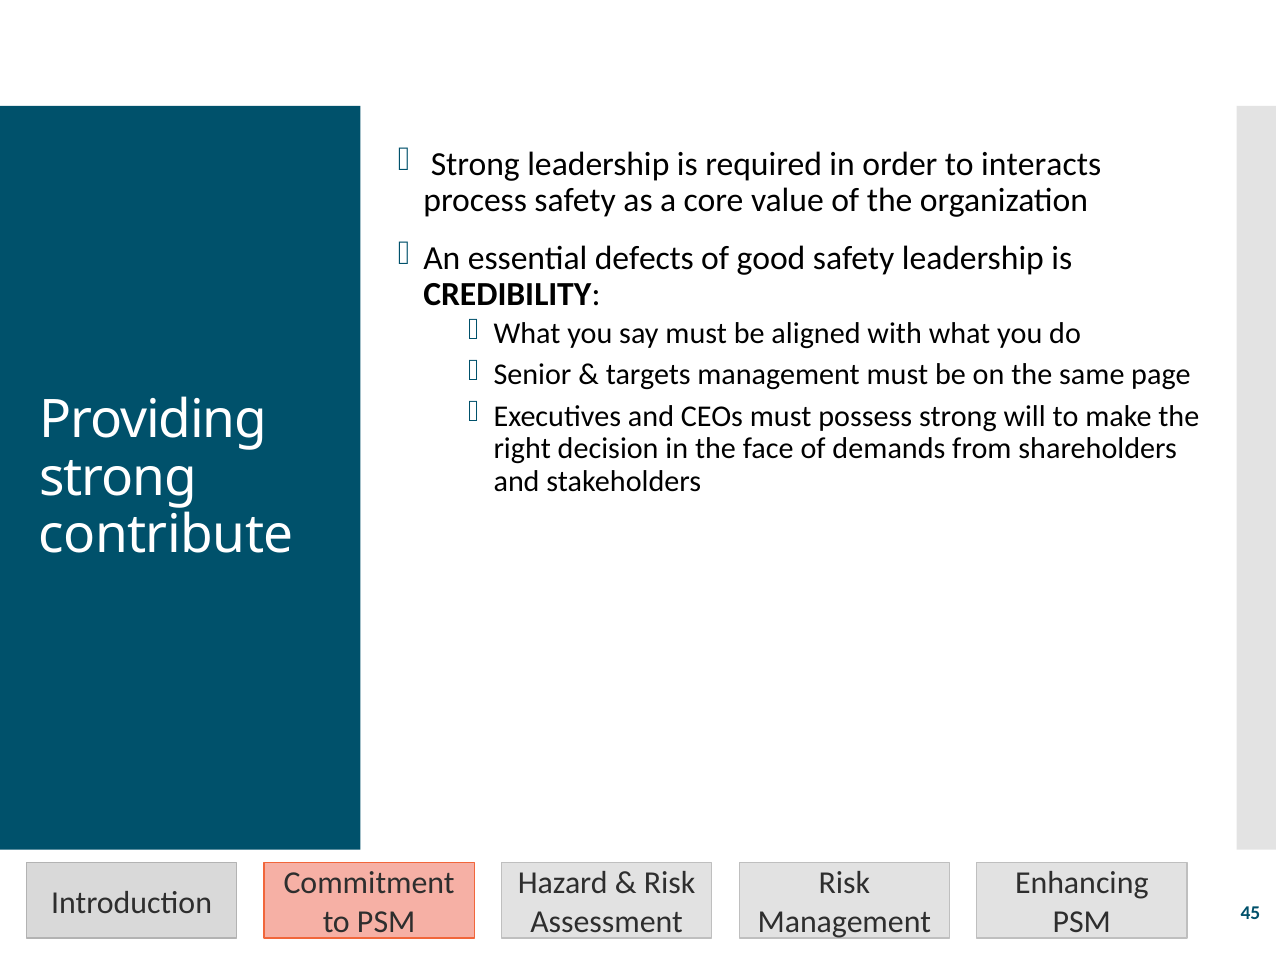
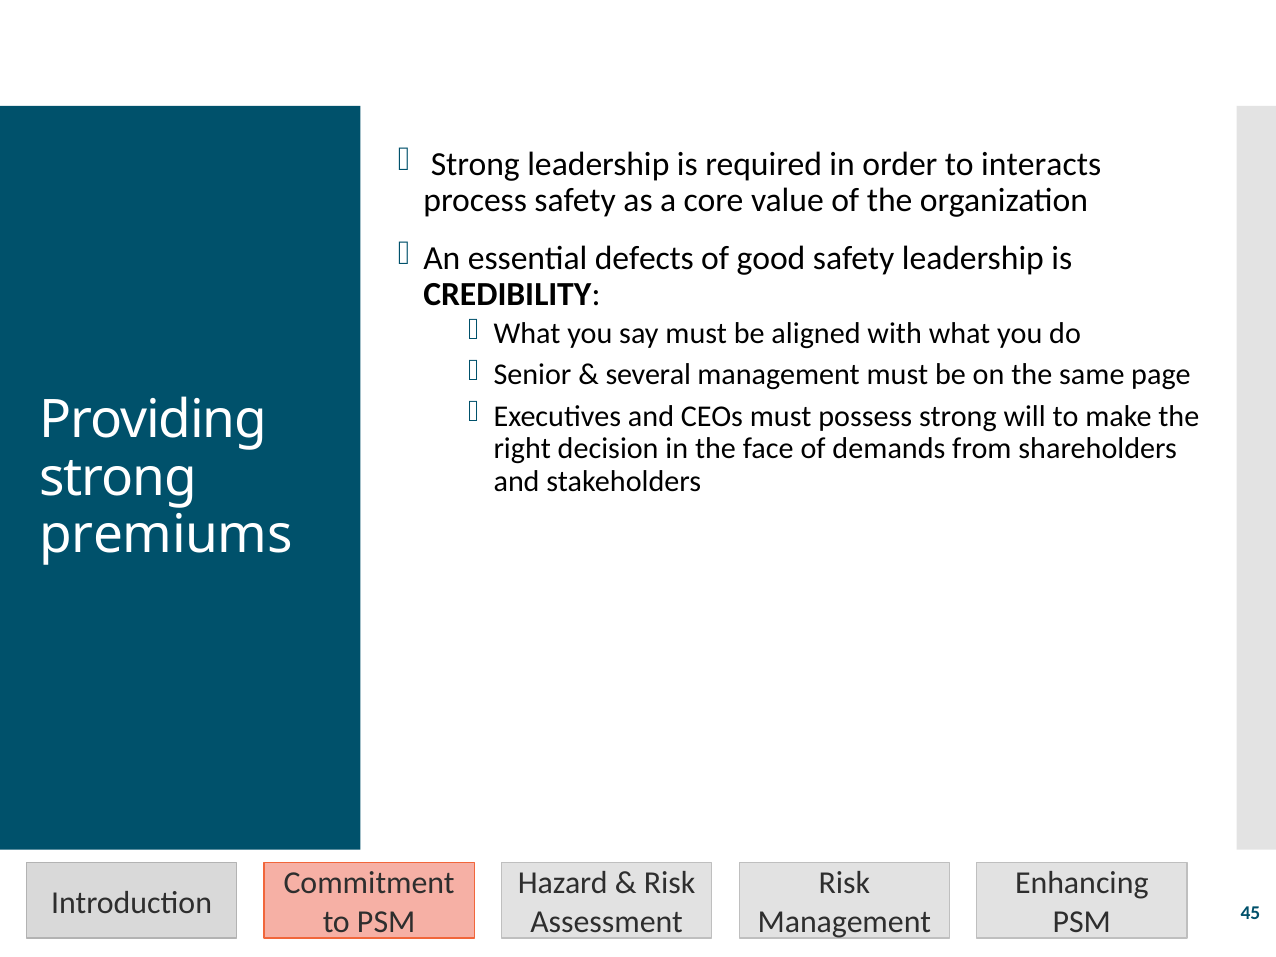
targets: targets -> several (648, 375)
contribute: contribute -> premiums (166, 535)
